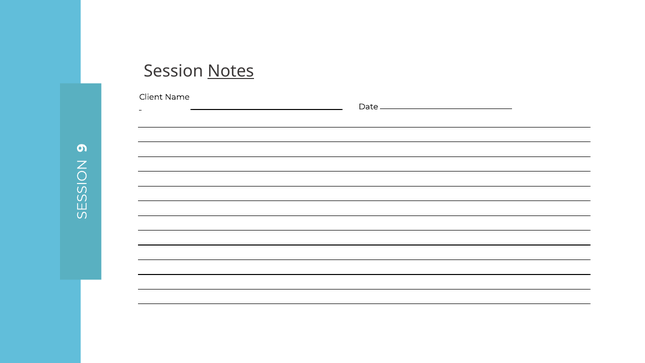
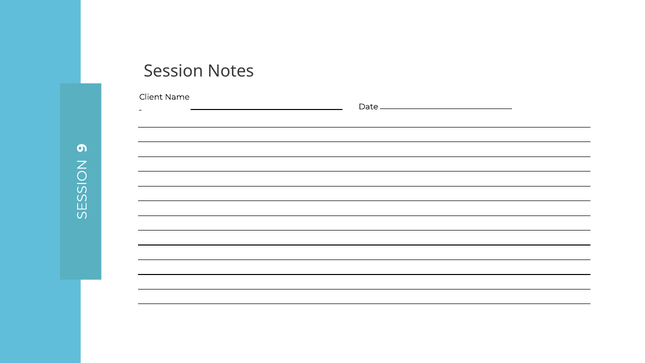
Notes underline: present -> none (231, 71)
